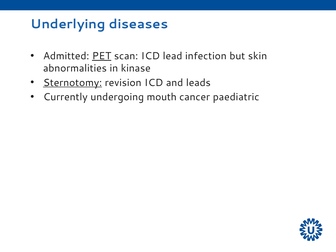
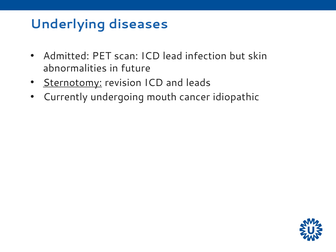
PET underline: present -> none (102, 56)
kinase: kinase -> future (136, 68)
paediatric: paediatric -> idiopathic (236, 97)
